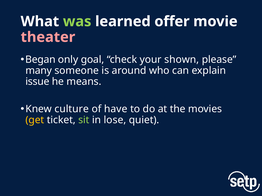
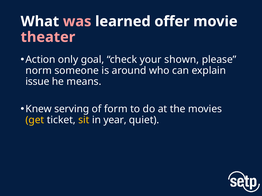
was colour: light green -> pink (77, 21)
Began: Began -> Action (40, 60)
many: many -> norm (39, 71)
culture: culture -> serving (72, 109)
have: have -> form (116, 109)
sit colour: light green -> yellow (84, 120)
lose: lose -> year (115, 120)
